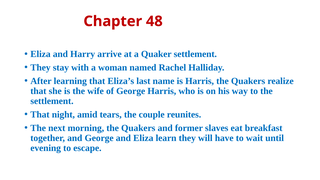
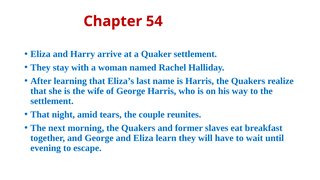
48: 48 -> 54 (154, 21)
